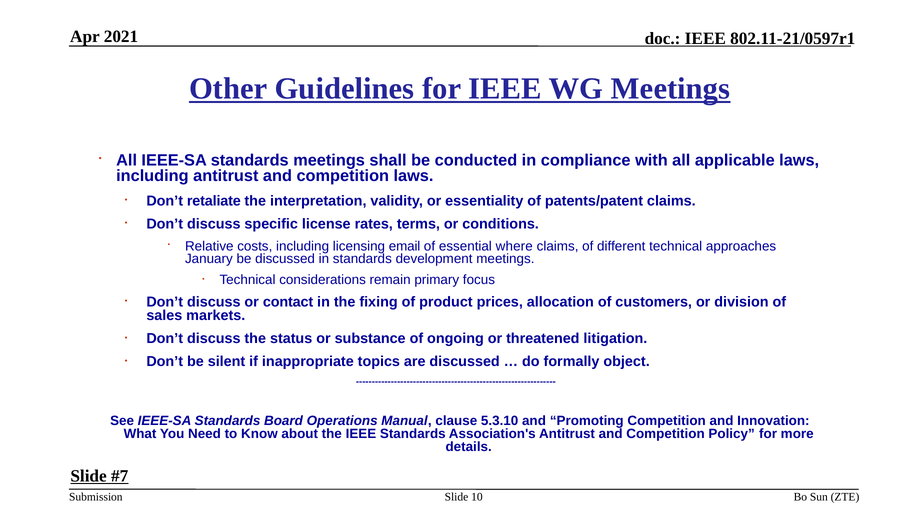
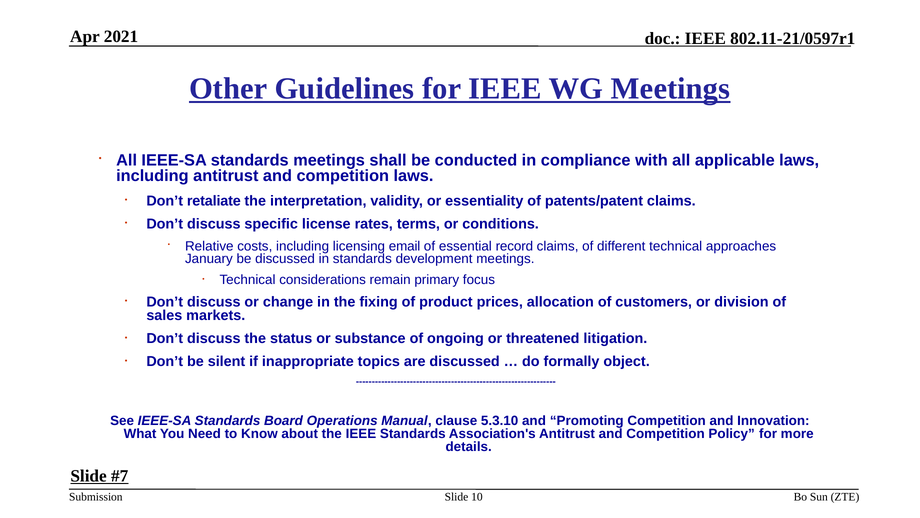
where: where -> record (514, 246)
contact: contact -> change (288, 301)
